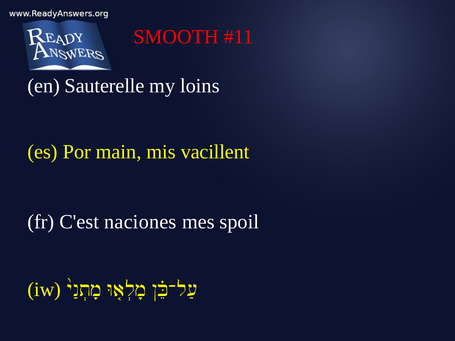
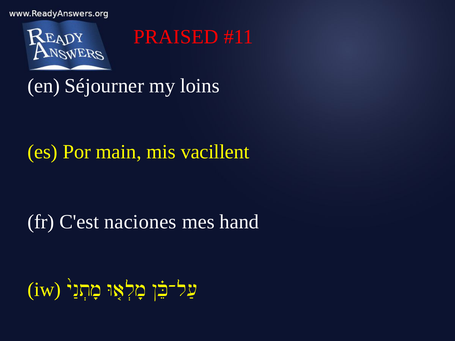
SMOOTH: SMOOTH -> PRAISED (176, 37)
Sauterelle: Sauterelle -> Séjourner (104, 86)
spoil: spoil -> hand (239, 222)
